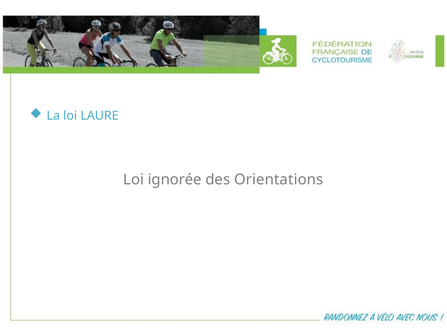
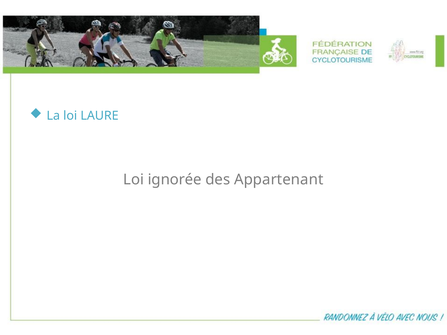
Orientations: Orientations -> Appartenant (279, 180)
